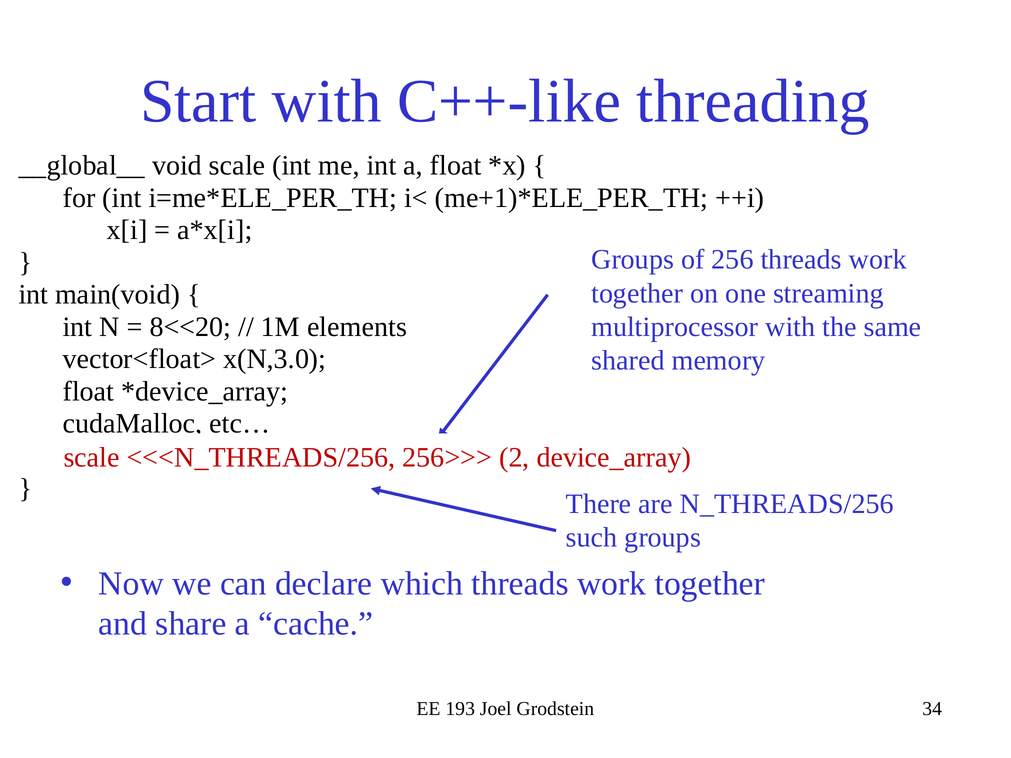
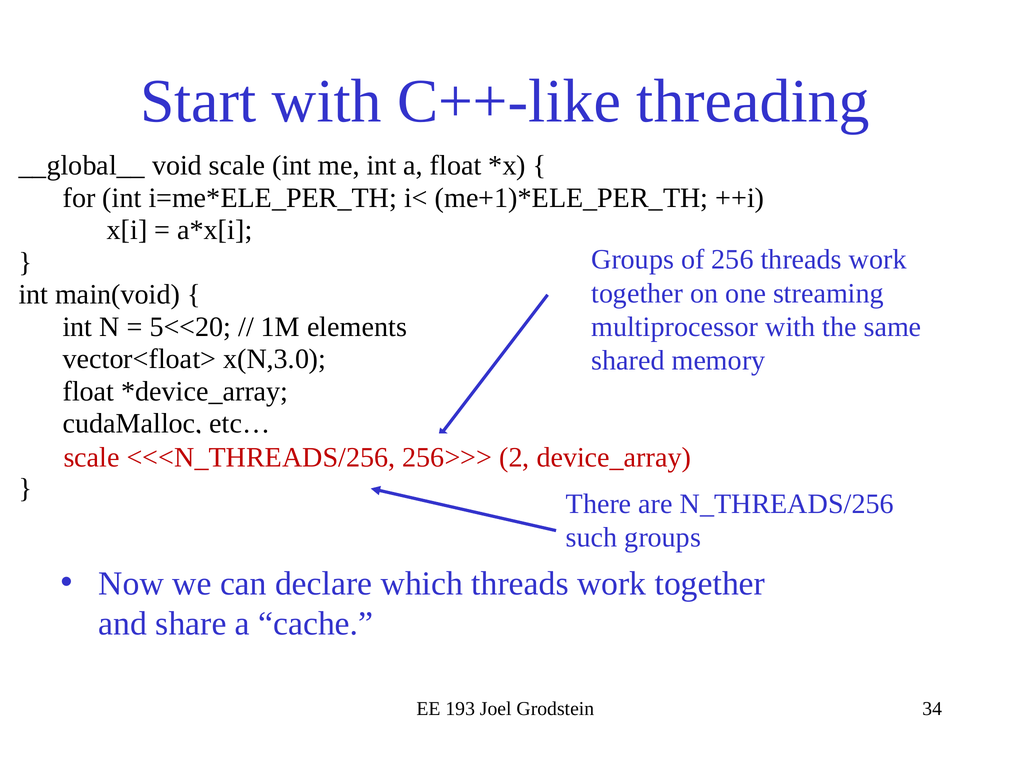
8<<20: 8<<20 -> 5<<20 (190, 327)
